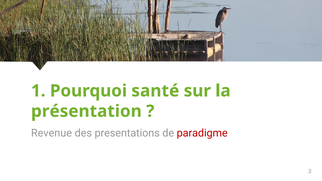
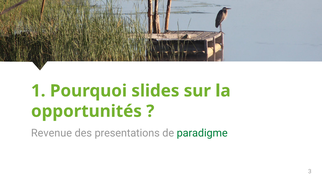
santé: santé -> slides (155, 91)
présentation: présentation -> opportunités (86, 111)
paradigme colour: red -> green (202, 133)
